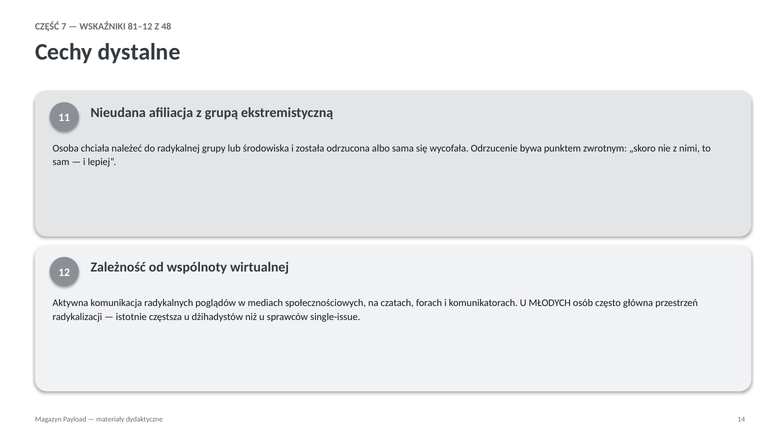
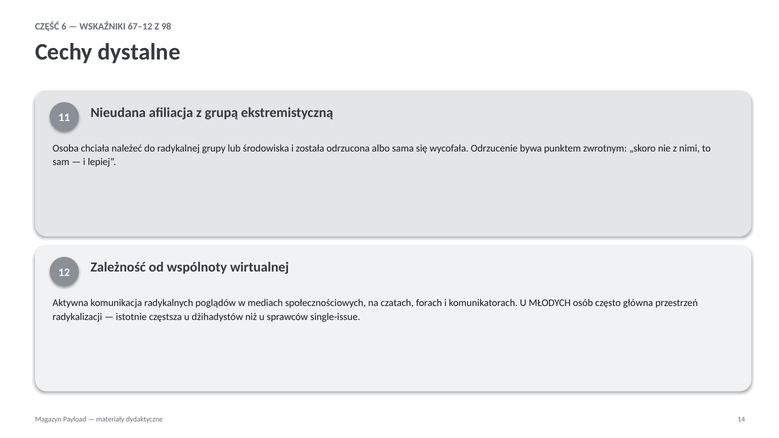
7: 7 -> 6 (64, 27)
81–12: 81–12 -> 67–12 (140, 27)
48: 48 -> 98 (166, 27)
